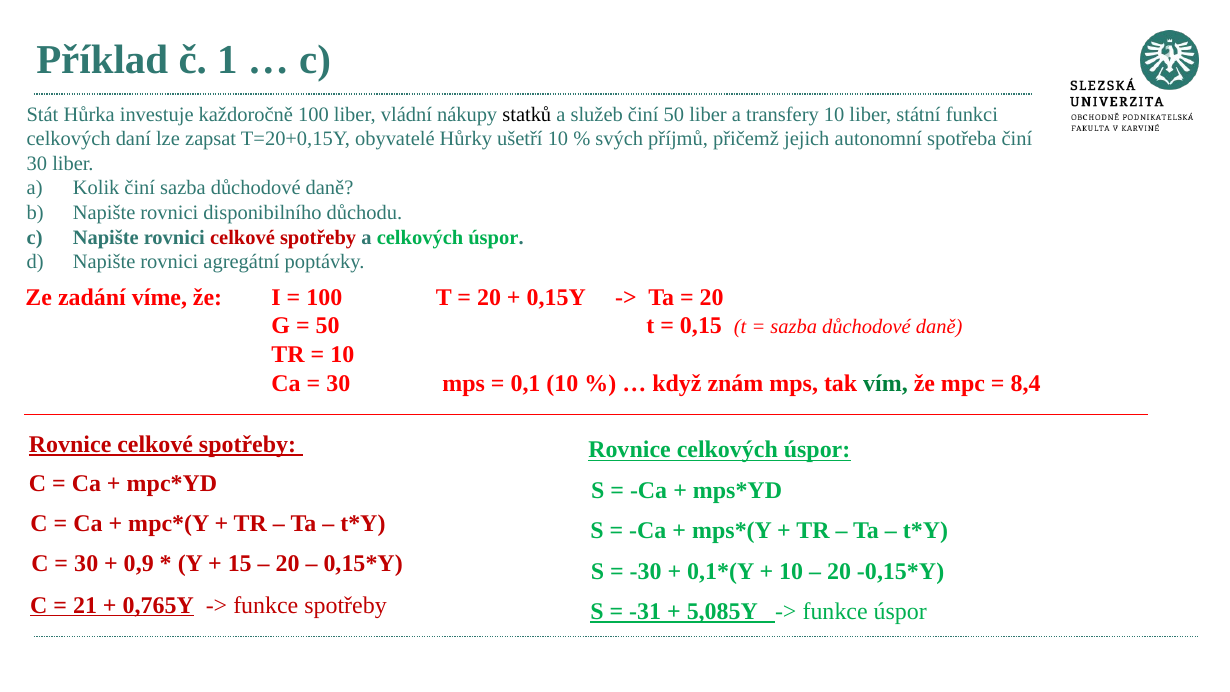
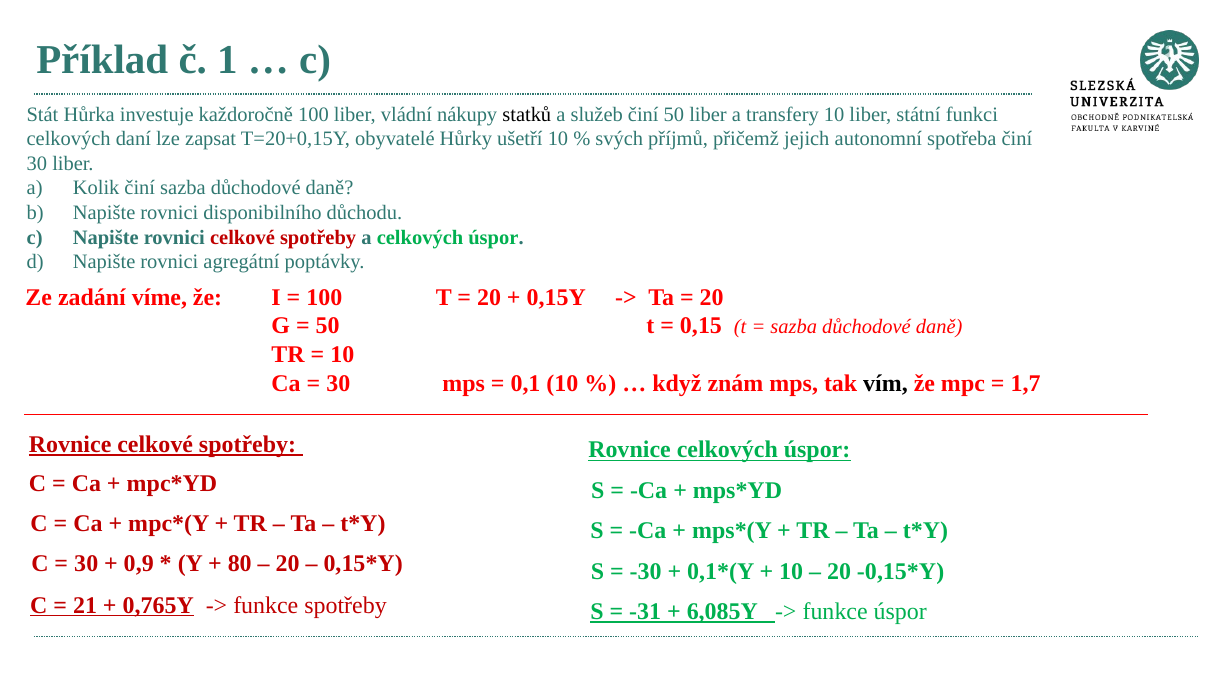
vím colour: green -> black (885, 383)
8,4: 8,4 -> 1,7 (1026, 383)
15: 15 -> 80 (240, 564)
5,085Y: 5,085Y -> 6,085Y (722, 611)
